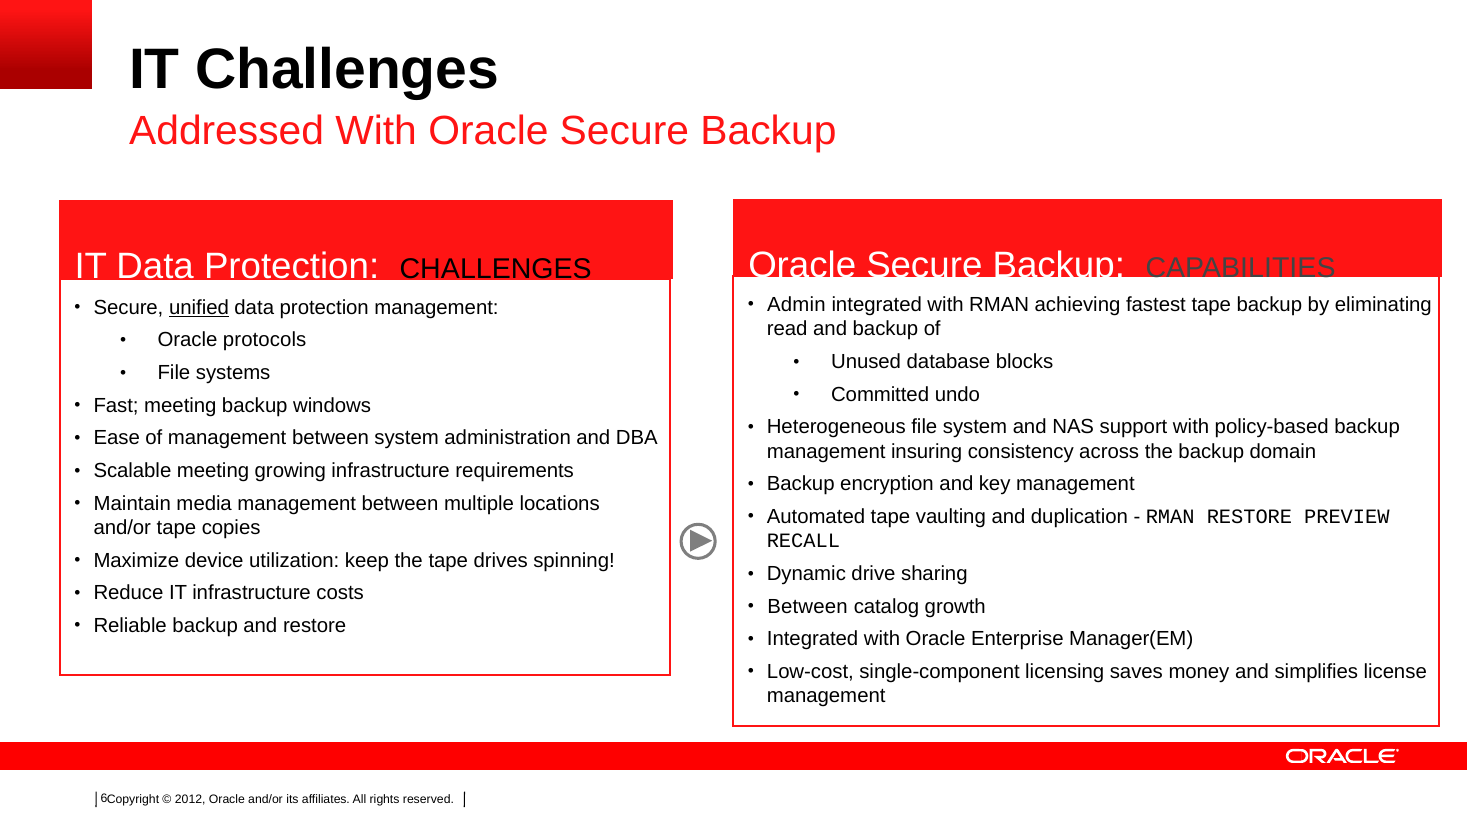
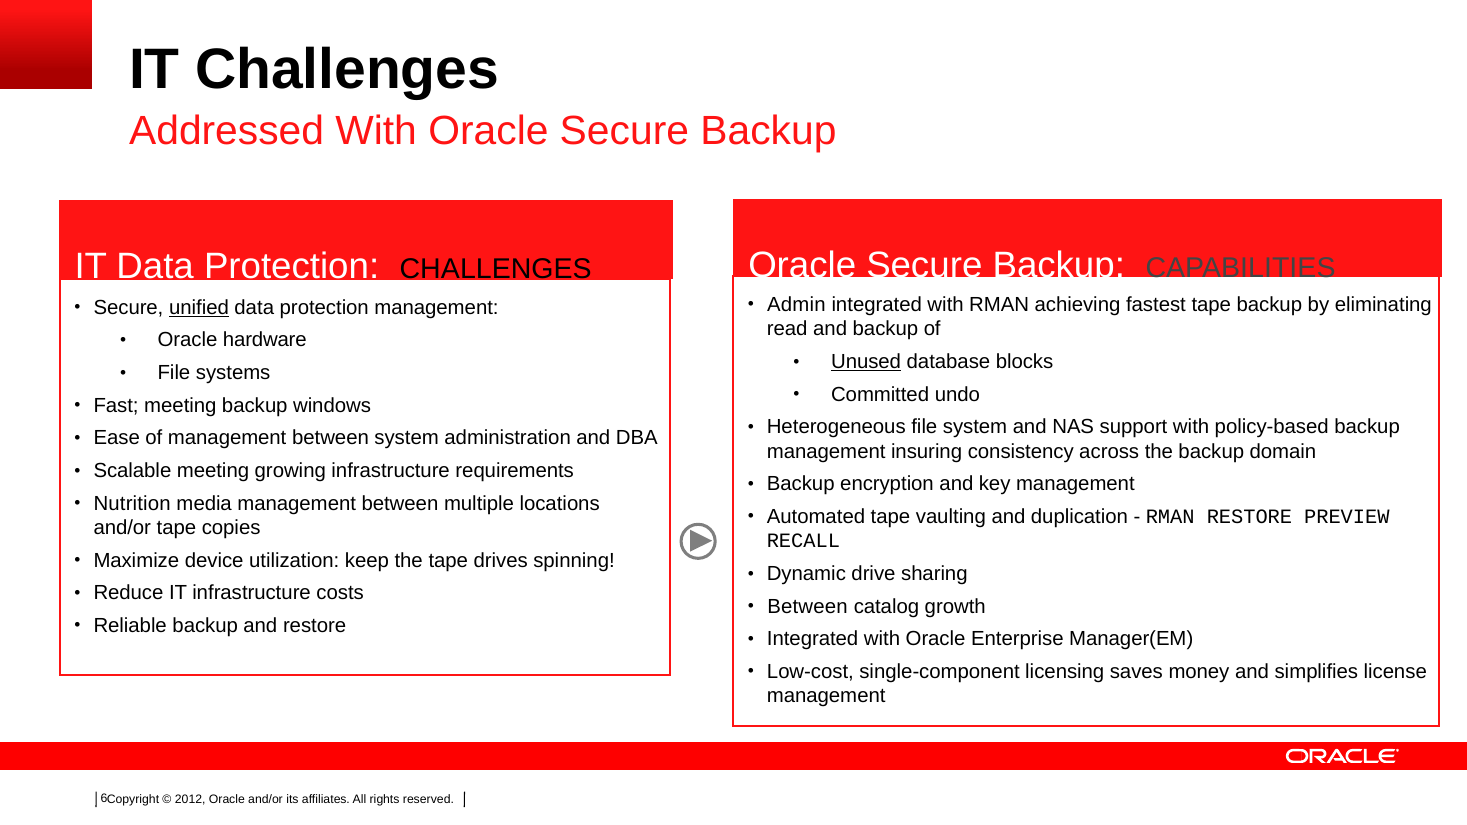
protocols: protocols -> hardware (265, 340)
Unused underline: none -> present (866, 362)
Maintain: Maintain -> Nutrition (132, 503)
